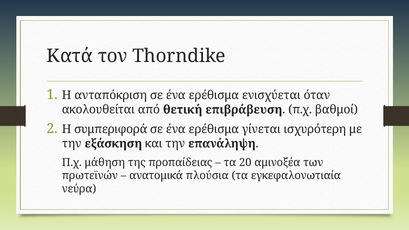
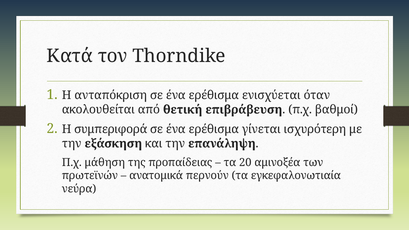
πλούσια: πλούσια -> περνούν (207, 176)
